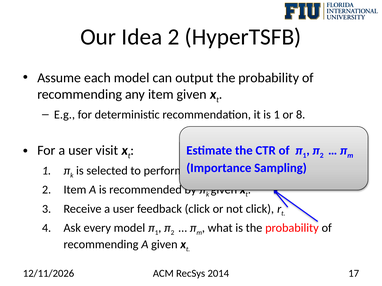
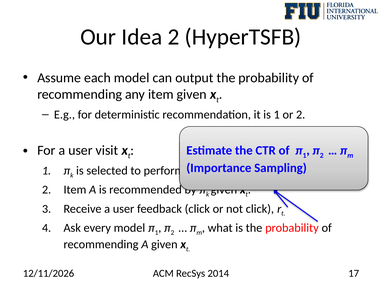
or 8: 8 -> 2 (301, 115)
